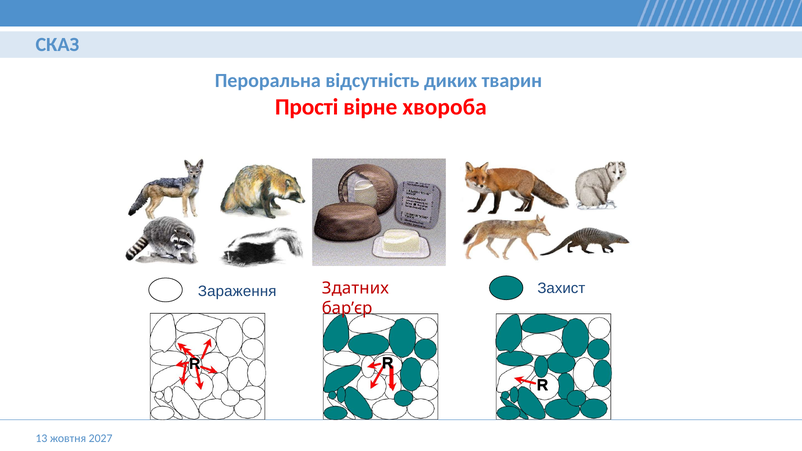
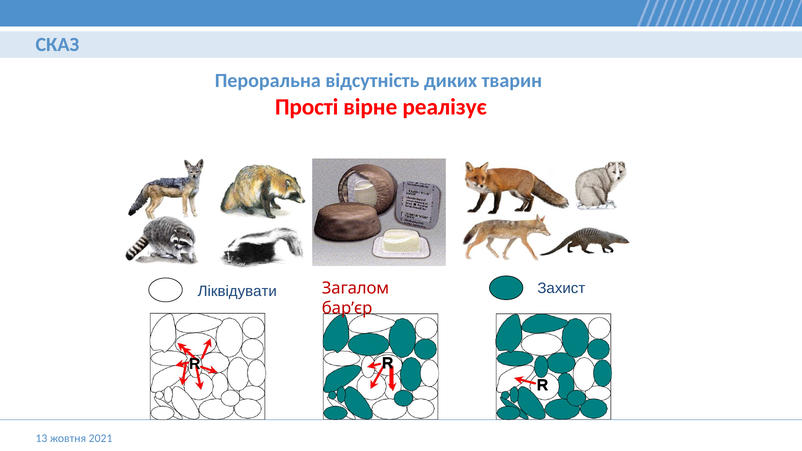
хвороба: хвороба -> реалізує (445, 107)
Здатних: Здатних -> Загалом (355, 288)
Зараження: Зараження -> Ліквідувати (237, 291)
2027: 2027 -> 2021 (101, 438)
